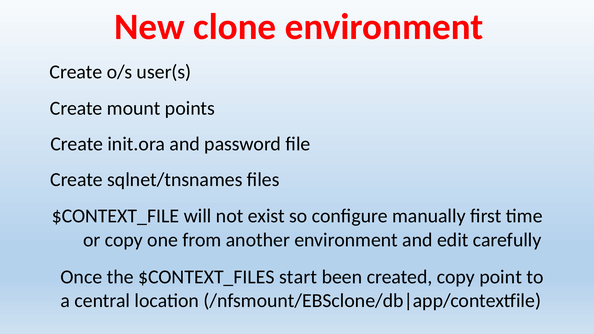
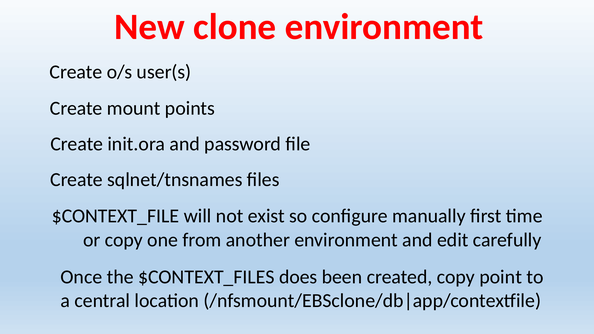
start: start -> does (298, 277)
